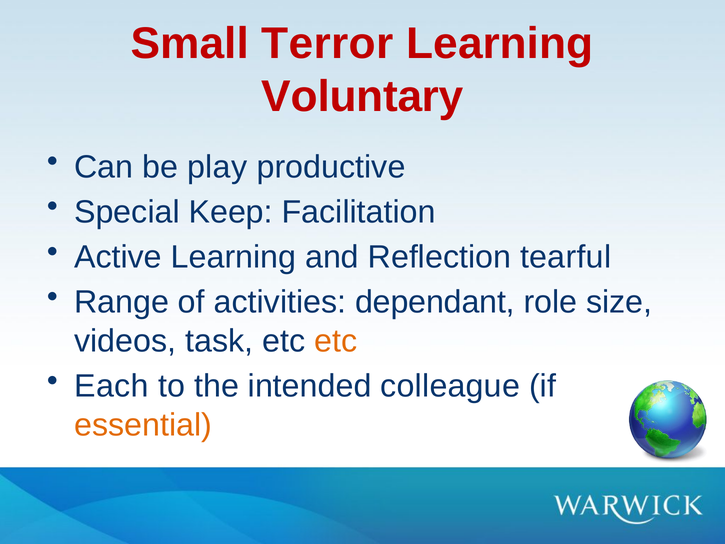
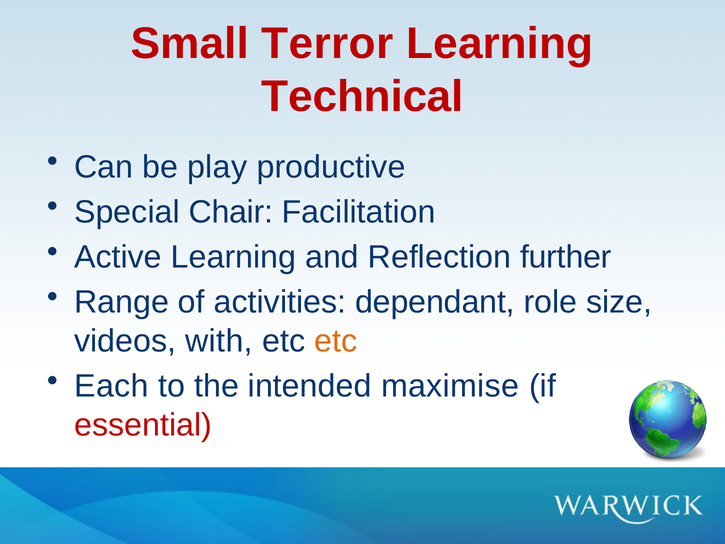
Voluntary: Voluntary -> Technical (363, 97)
Keep: Keep -> Chair (231, 212)
tearful: tearful -> further (566, 257)
task: task -> with (219, 341)
colleague: colleague -> maximise (450, 386)
essential colour: orange -> red (143, 425)
